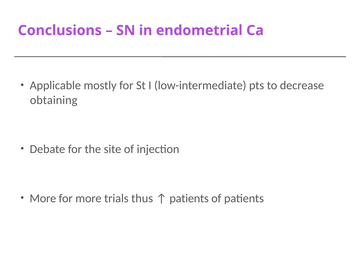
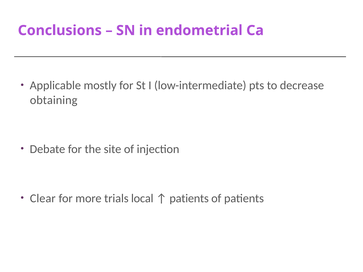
More: More -> Clear (43, 199)
thus: thus -> local (142, 199)
